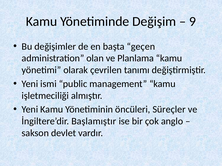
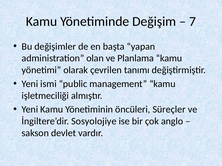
9: 9 -> 7 (192, 21)
geçen: geçen -> yapan (141, 47)
Başlamıştır: Başlamıştır -> Sosyolojiye (94, 122)
